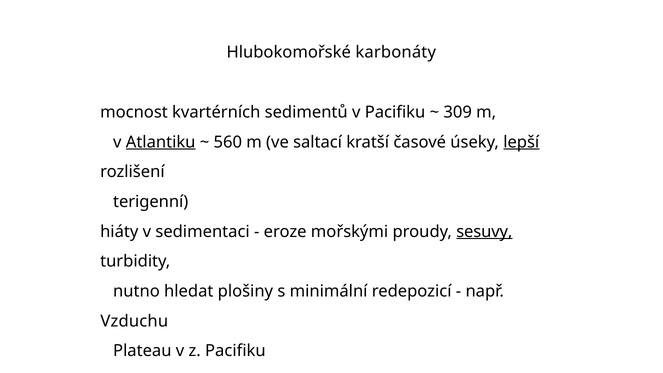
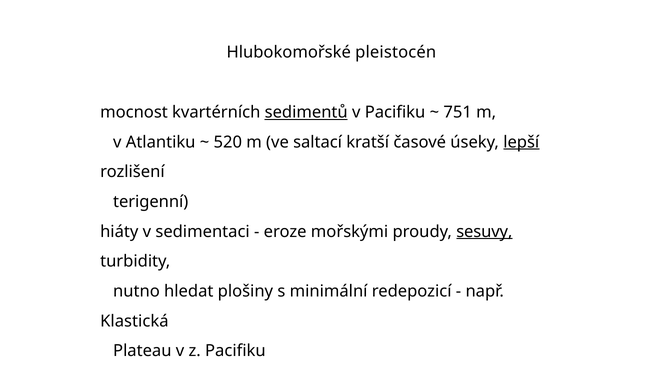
karbonáty: karbonáty -> pleistocén (396, 53)
sedimentů underline: none -> present (306, 112)
309: 309 -> 751 (458, 112)
Atlantiku underline: present -> none (161, 142)
560: 560 -> 520 (228, 142)
Vzduchu: Vzduchu -> Klastická (134, 321)
